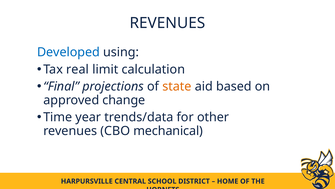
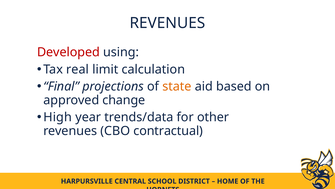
Developed colour: blue -> red (68, 52)
Time: Time -> High (58, 117)
mechanical: mechanical -> contractual (168, 130)
